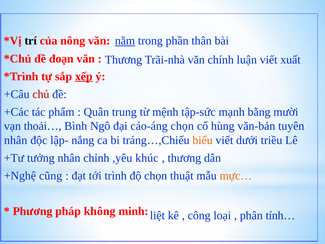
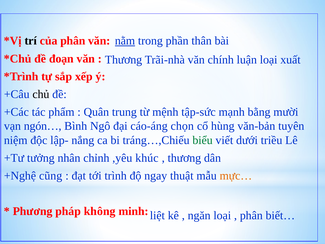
của nông: nông -> phân (73, 41)
luận viết: viết -> loại (269, 60)
xếp underline: present -> none (84, 76)
chủ colour: red -> black (41, 94)
thoải…: thoải… -> ngón… (43, 126)
nhân: nhân -> niệm (16, 140)
biểu colour: orange -> green (203, 140)
độ chọn: chọn -> ngay (156, 176)
công: công -> ngăn (199, 215)
tính…: tính… -> biết… (280, 215)
